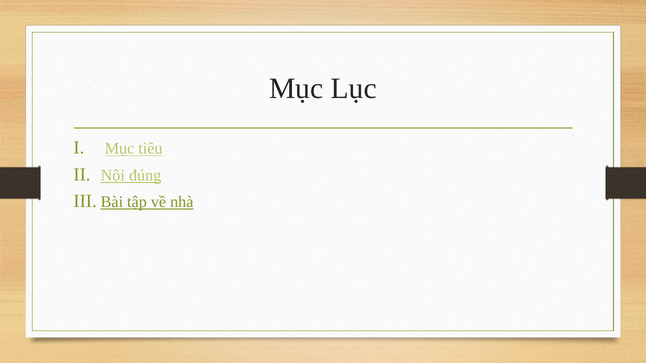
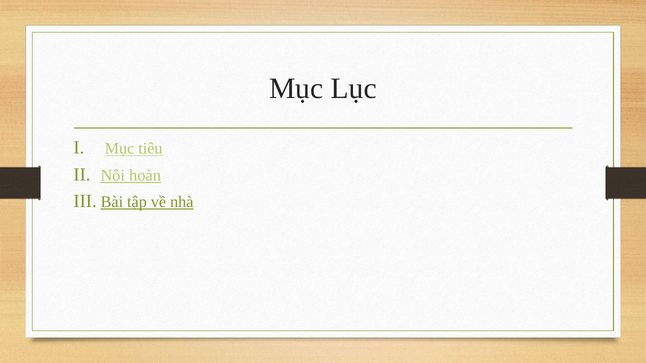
đúng: đúng -> hoàn (145, 175)
